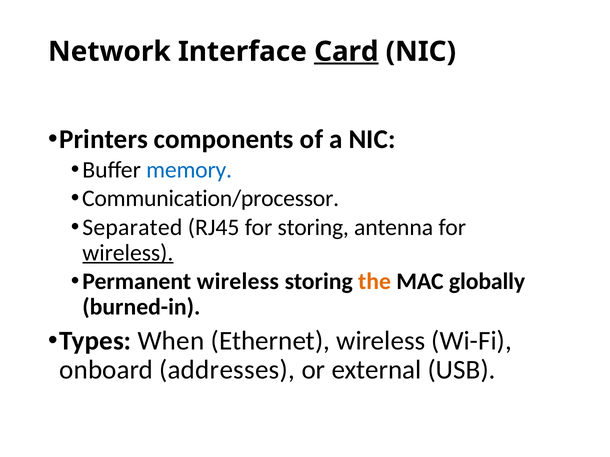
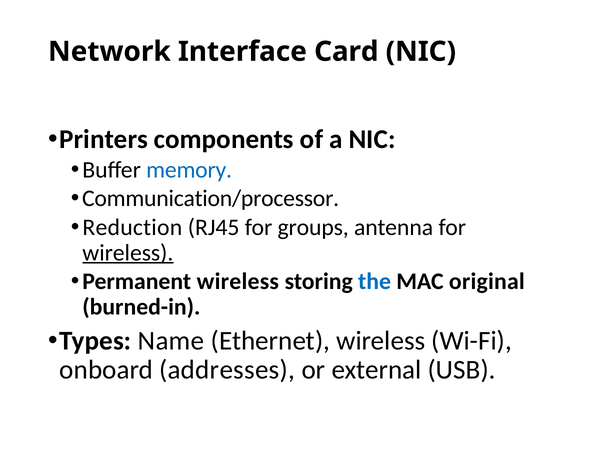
Card underline: present -> none (346, 52)
Separated: Separated -> Reduction (132, 227)
for storing: storing -> groups (313, 227)
the colour: orange -> blue (375, 282)
globally: globally -> original (487, 282)
When: When -> Name (171, 341)
